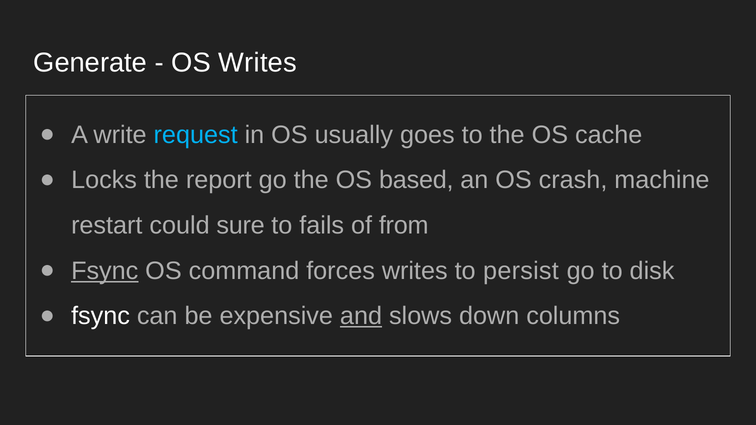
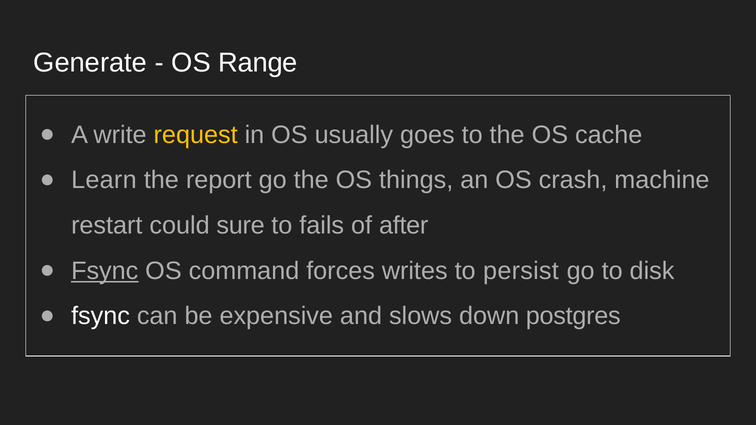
OS Writes: Writes -> Range (258, 63)
request colour: light blue -> yellow (196, 135)
Locks: Locks -> Learn (104, 180)
based: based -> things (416, 180)
from: from -> after (404, 226)
and underline: present -> none (361, 316)
columns: columns -> postgres (573, 316)
